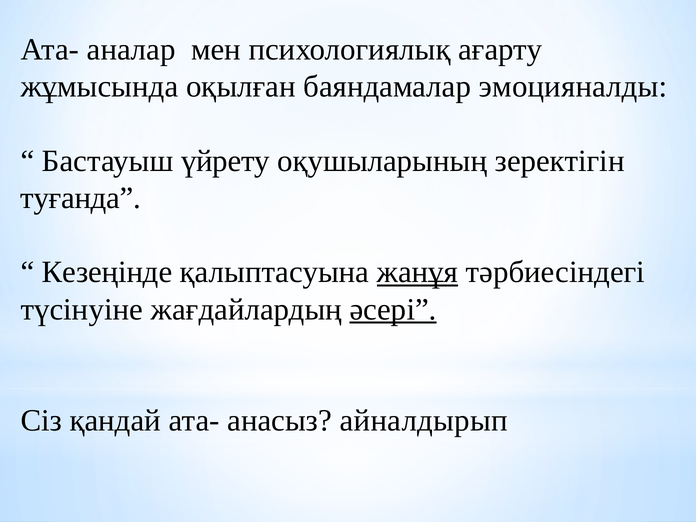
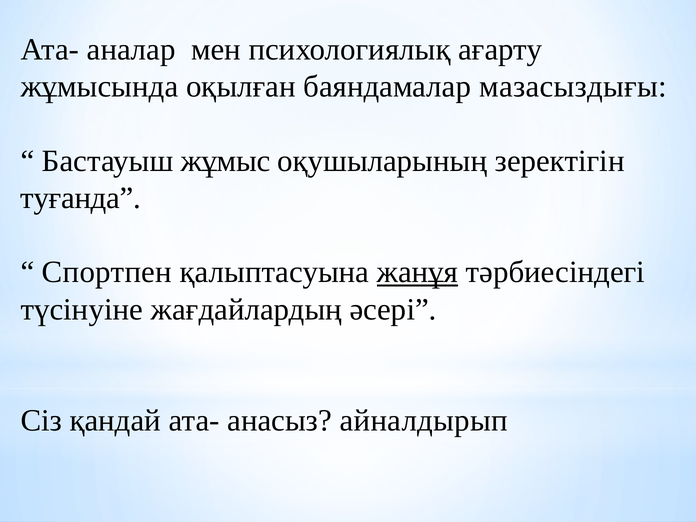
эмоцияналды: эмоцияналды -> мазасыздығы (573, 87)
үйрету: үйрету -> жұмыс (225, 161)
Кезеңінде: Кезеңінде -> Спортпен (107, 272)
әсері underline: present -> none (393, 309)
